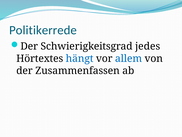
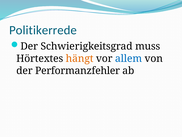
jedes: jedes -> muss (148, 46)
hängt colour: blue -> orange (80, 58)
Zusammenfassen: Zusammenfassen -> Performanzfehler (78, 70)
